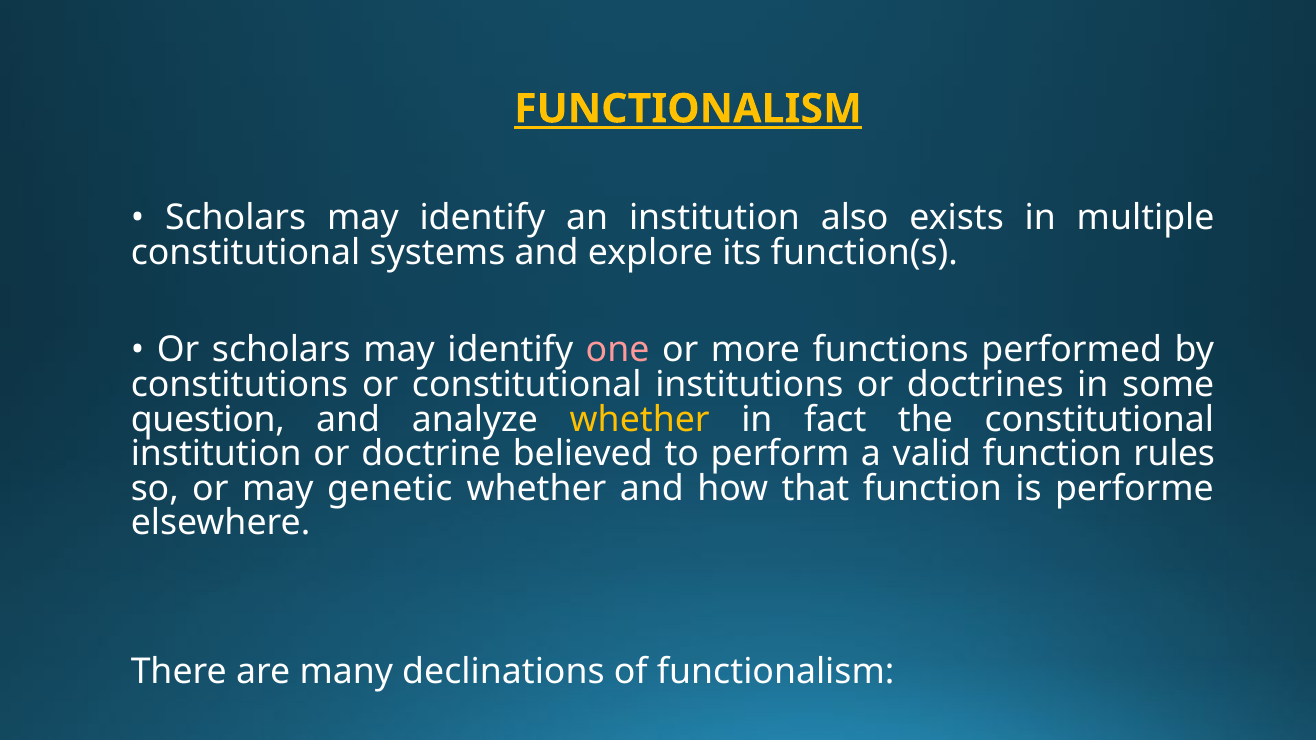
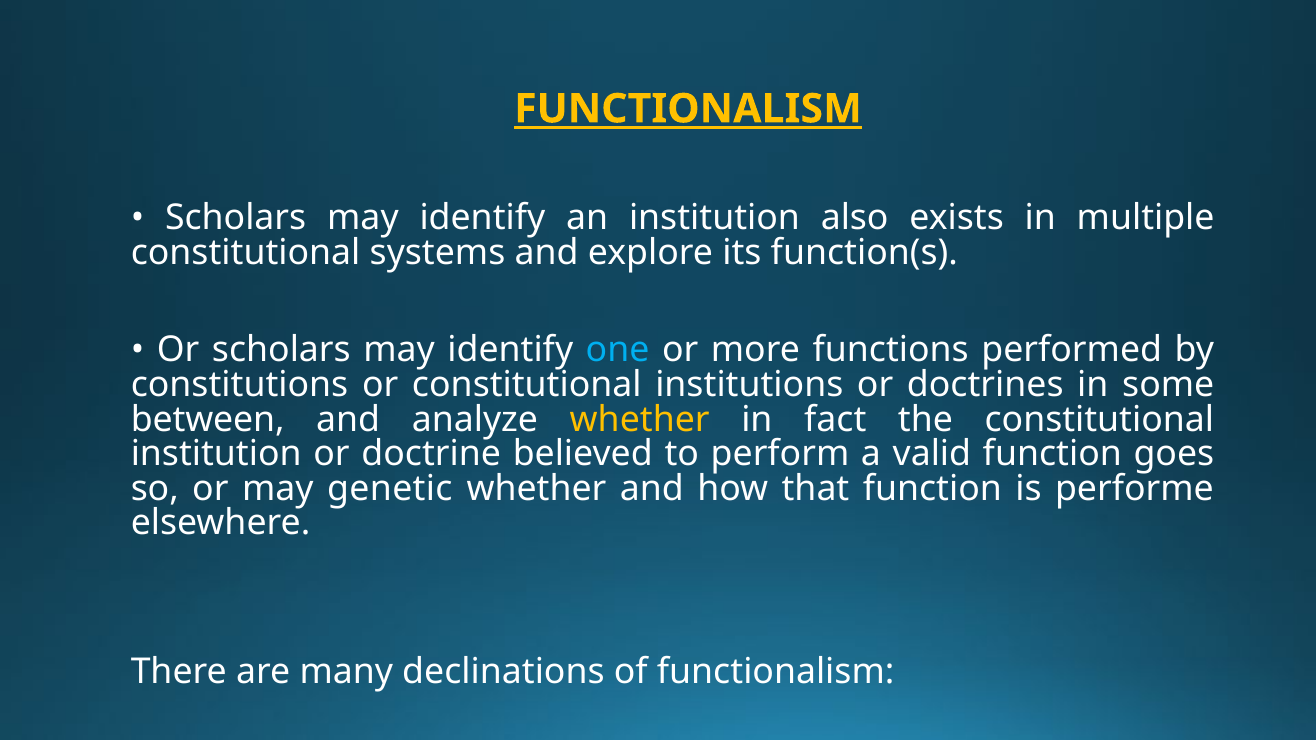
one colour: pink -> light blue (618, 350)
question: question -> between (208, 420)
rules: rules -> goes (1174, 454)
